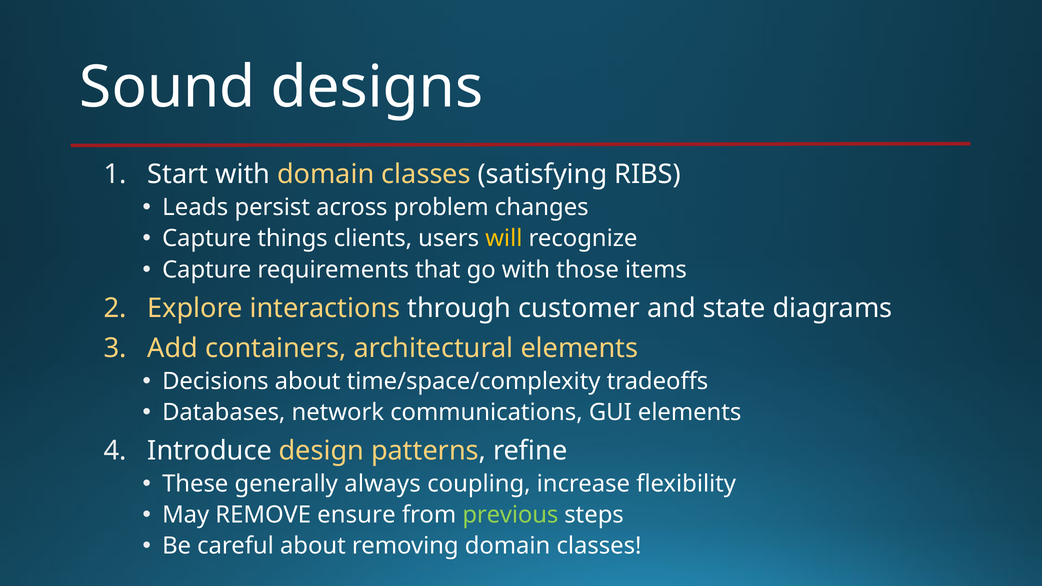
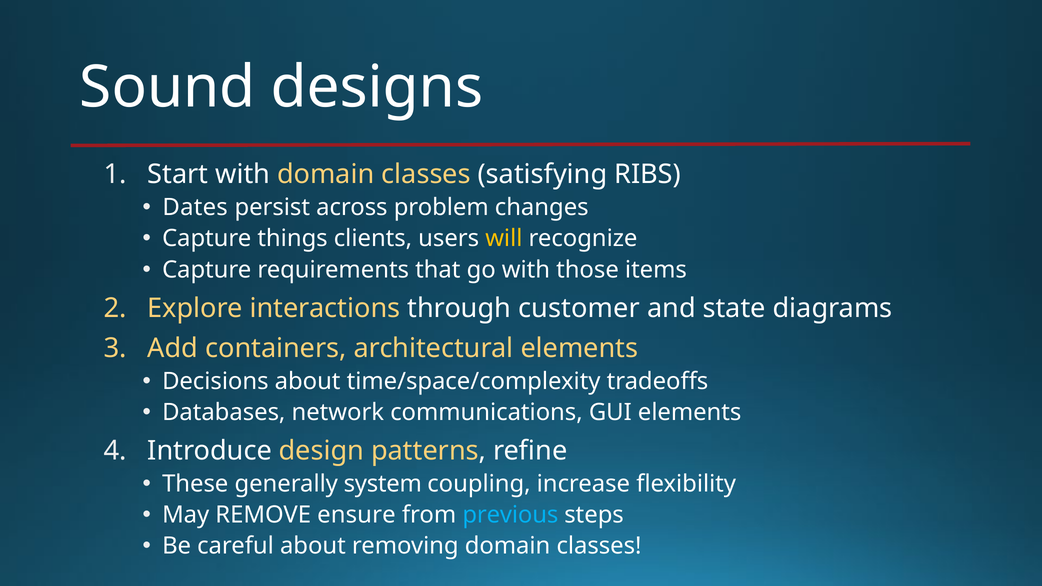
Leads: Leads -> Dates (195, 207)
always: always -> system (383, 484)
previous colour: light green -> light blue (510, 515)
